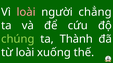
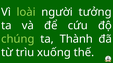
loài colour: pink -> light green (26, 12)
chẳng: chẳng -> tưởng (95, 12)
từ loài: loài -> trìu (25, 53)
